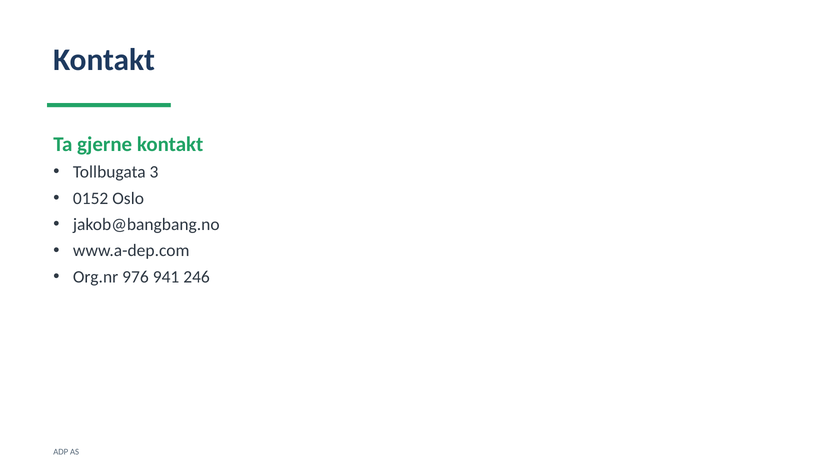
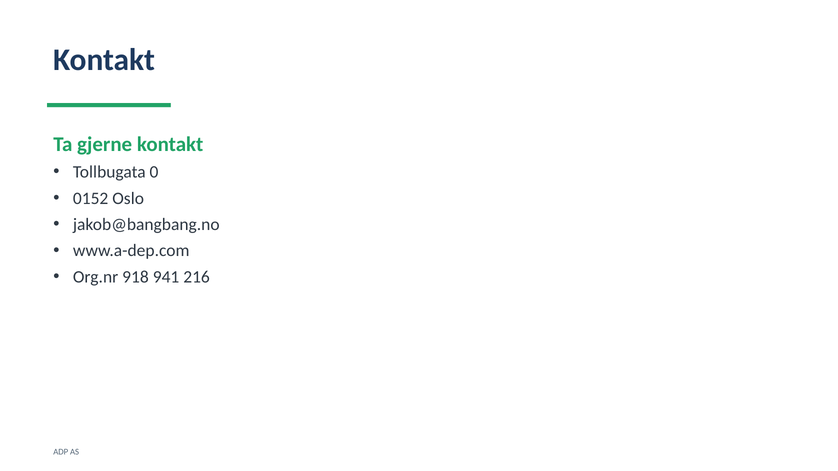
3: 3 -> 0 (154, 172)
976: 976 -> 918 (135, 277)
246: 246 -> 216 (197, 277)
